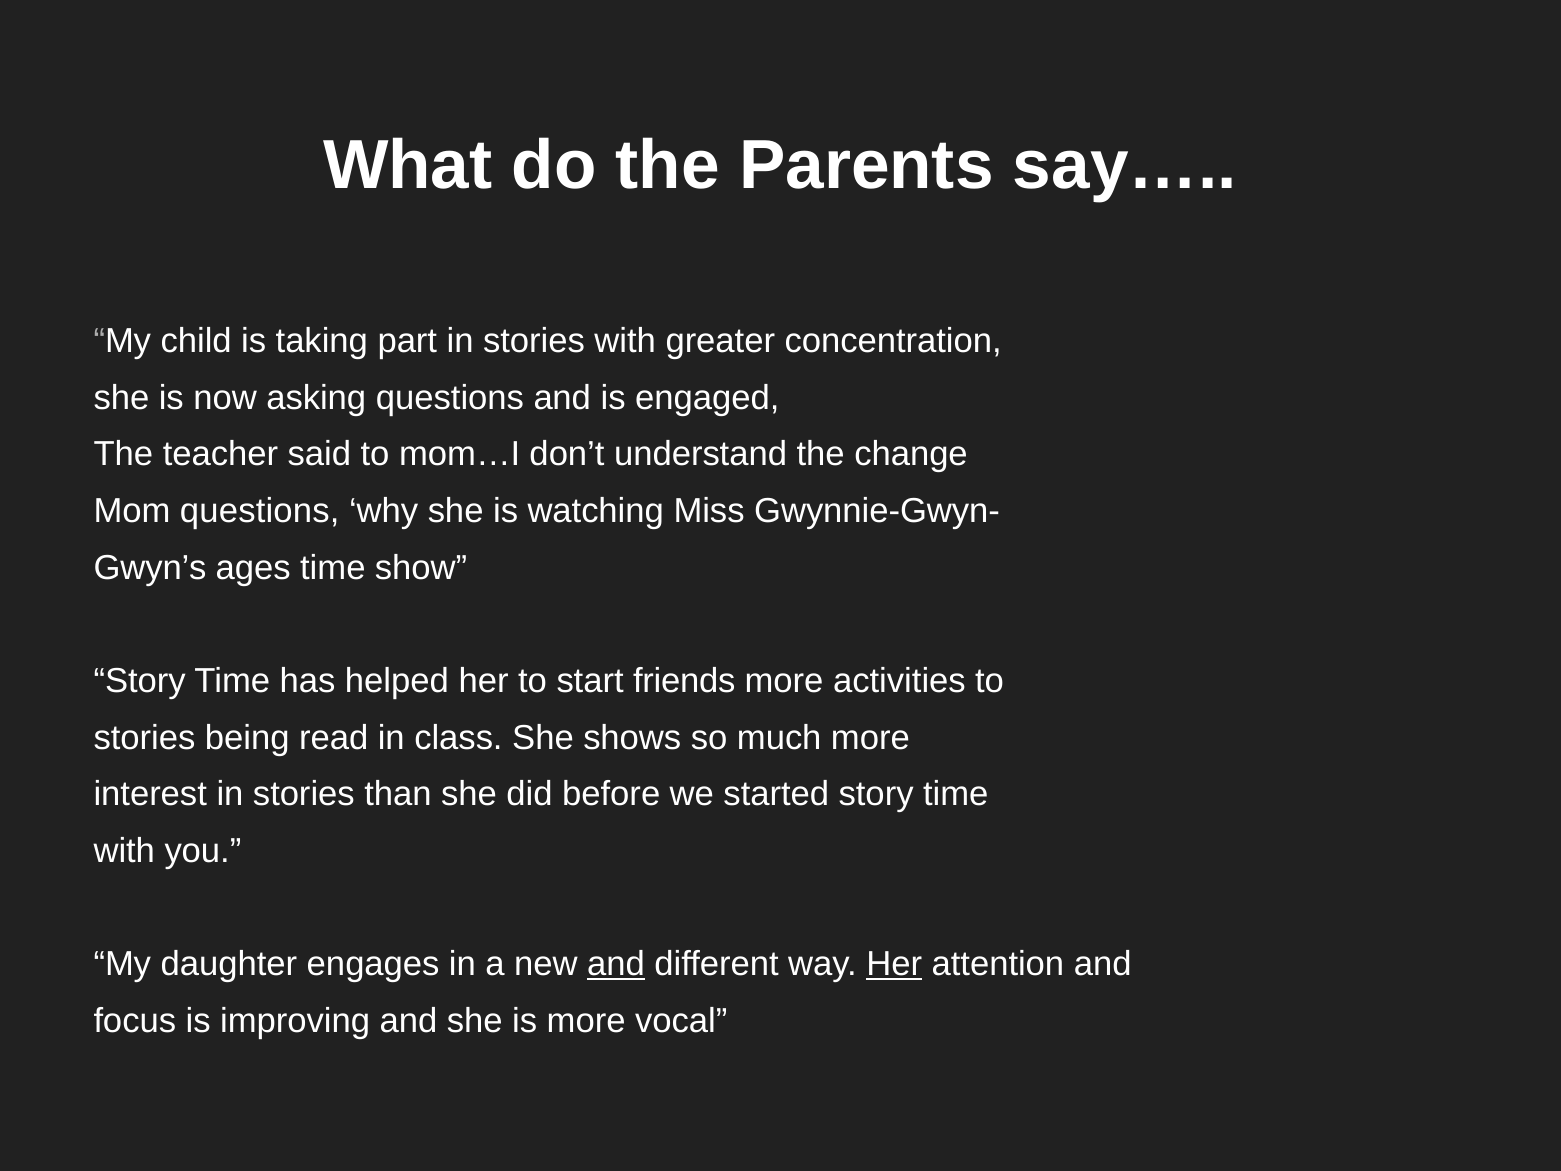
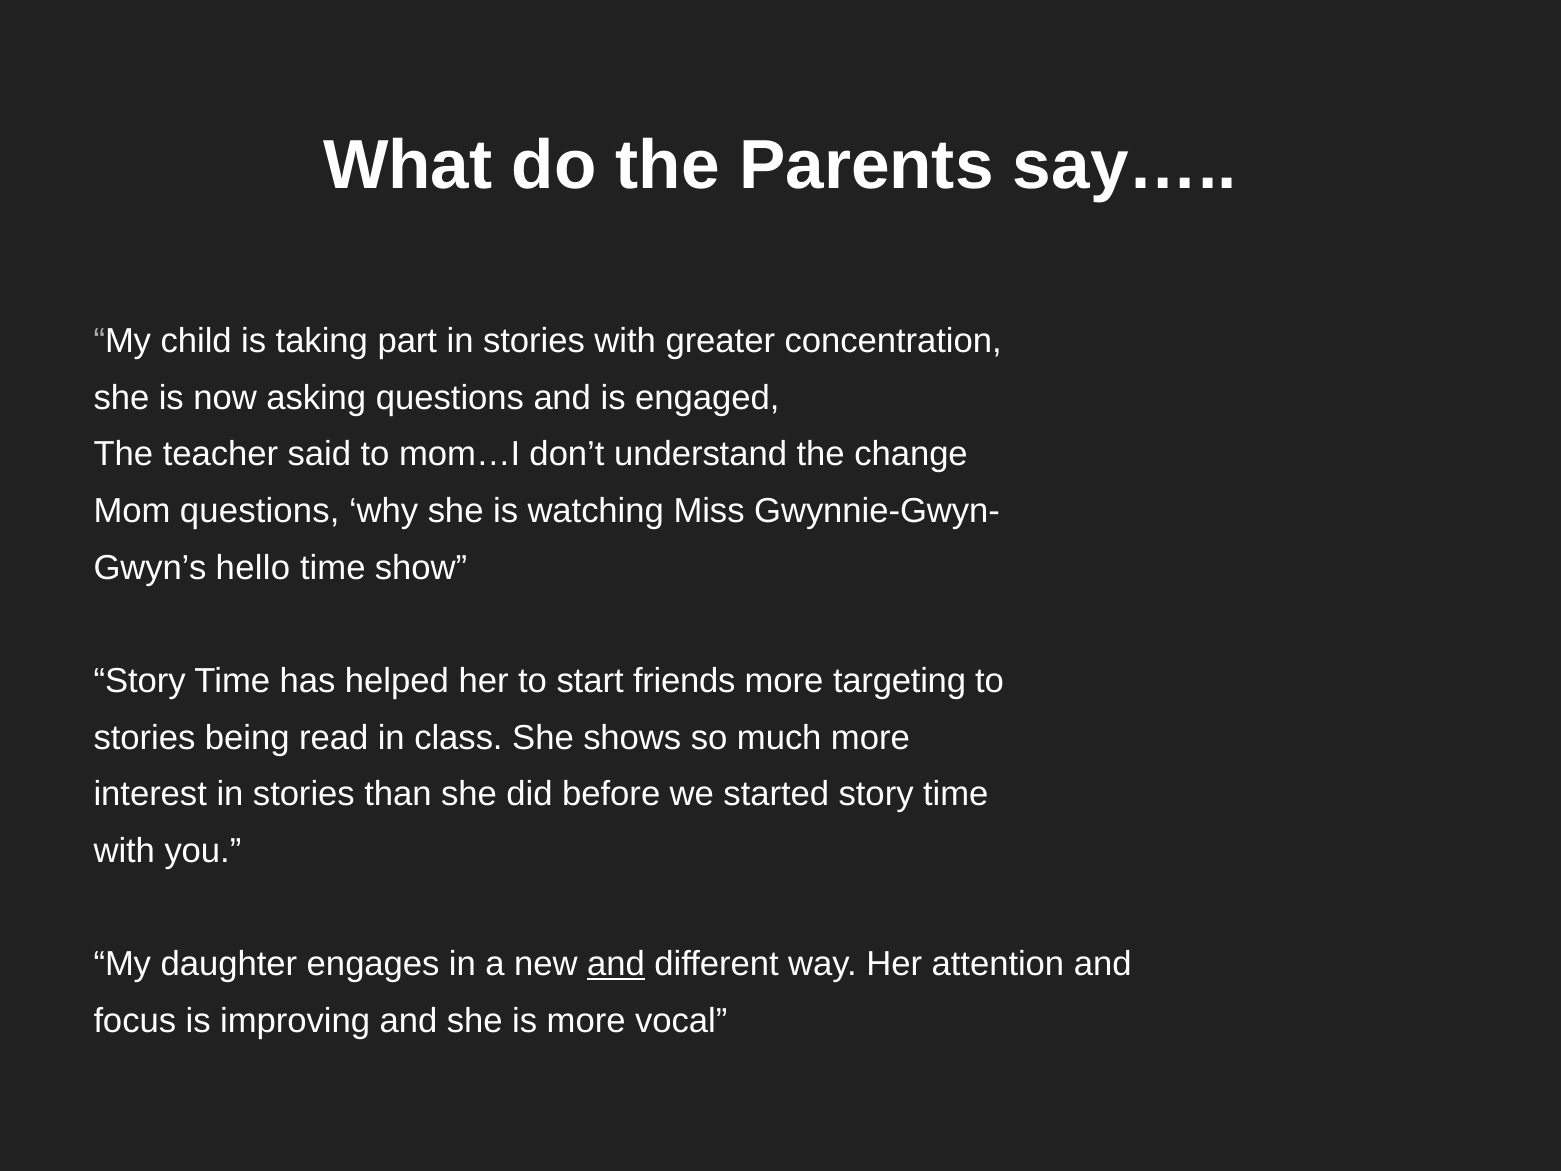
ages: ages -> hello (253, 567)
activities: activities -> targeting (900, 681)
Her underline: present -> none (894, 964)
